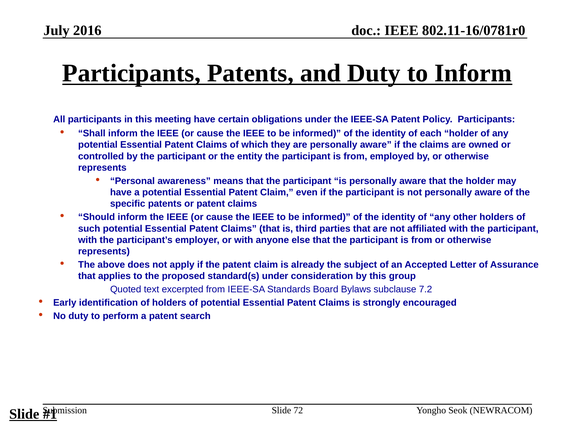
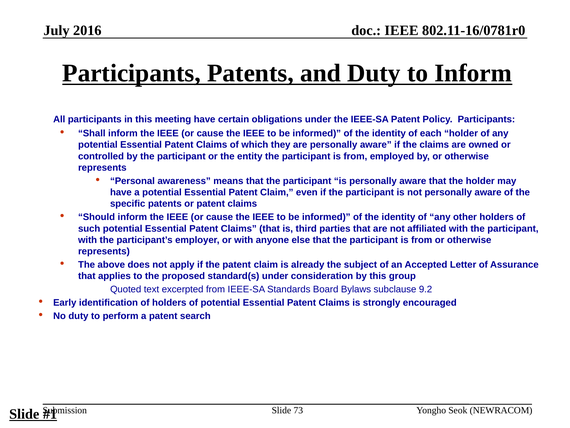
7.2: 7.2 -> 9.2 (426, 289)
72: 72 -> 73 (298, 410)
